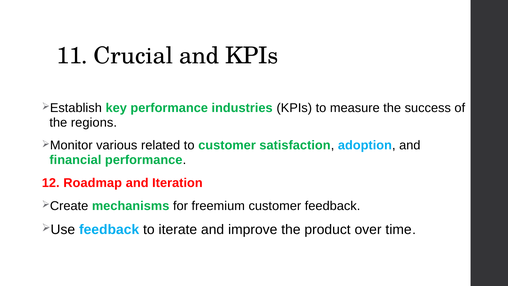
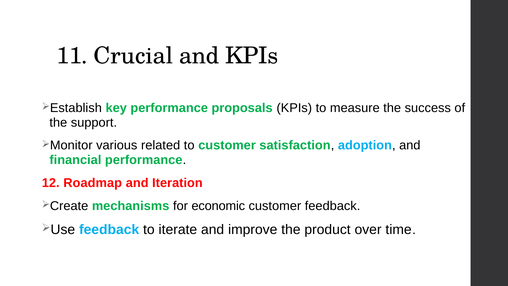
industries: industries -> proposals (242, 108)
regions: regions -> support (94, 122)
freemium: freemium -> economic (218, 206)
